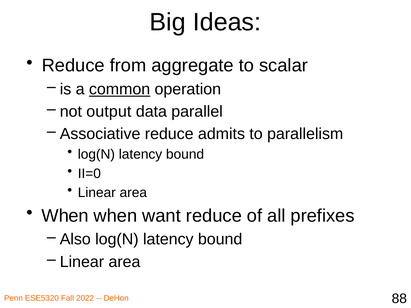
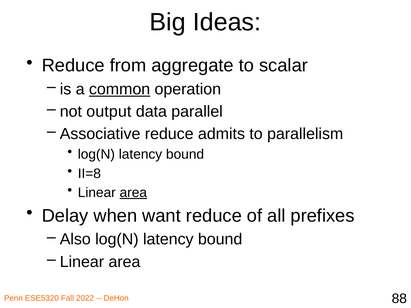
II=0: II=0 -> II=8 (89, 174)
area underline: none -> present (133, 193)
When: When -> Delay (65, 216)
